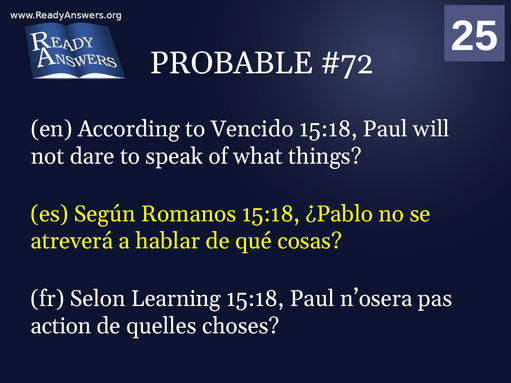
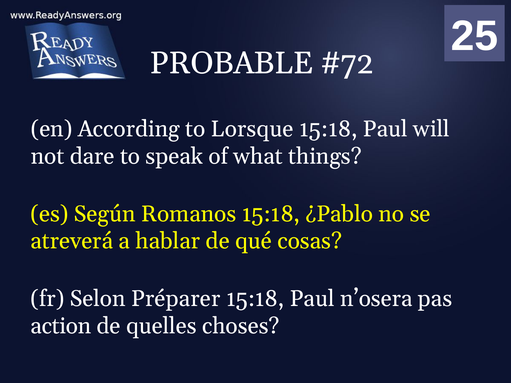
Vencido: Vencido -> Lorsque (252, 129)
Learning: Learning -> Préparer (176, 299)
